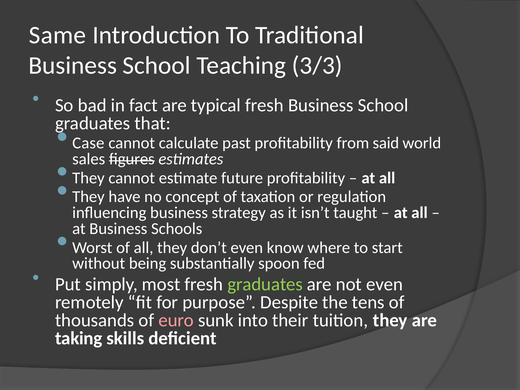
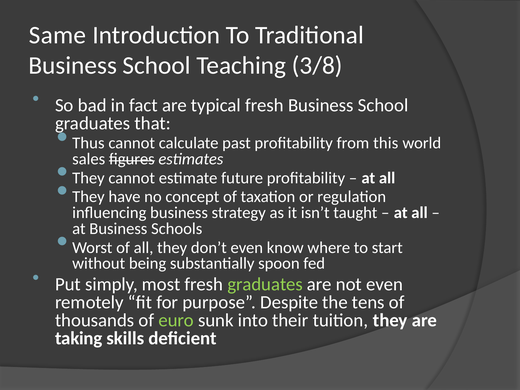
3/3: 3/3 -> 3/8 (317, 65)
Case: Case -> Thus (88, 143)
said: said -> this (386, 143)
euro colour: pink -> light green (176, 320)
